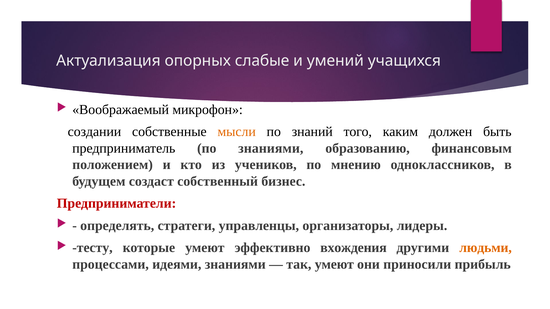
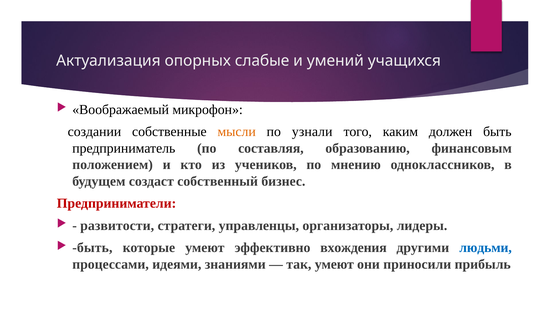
знаний: знаний -> узнали (312, 132)
по знаниями: знаниями -> составляя (271, 148)
определять: определять -> развитости (117, 226)
тесту: тесту -> быть (92, 248)
людьми colour: orange -> blue (486, 248)
